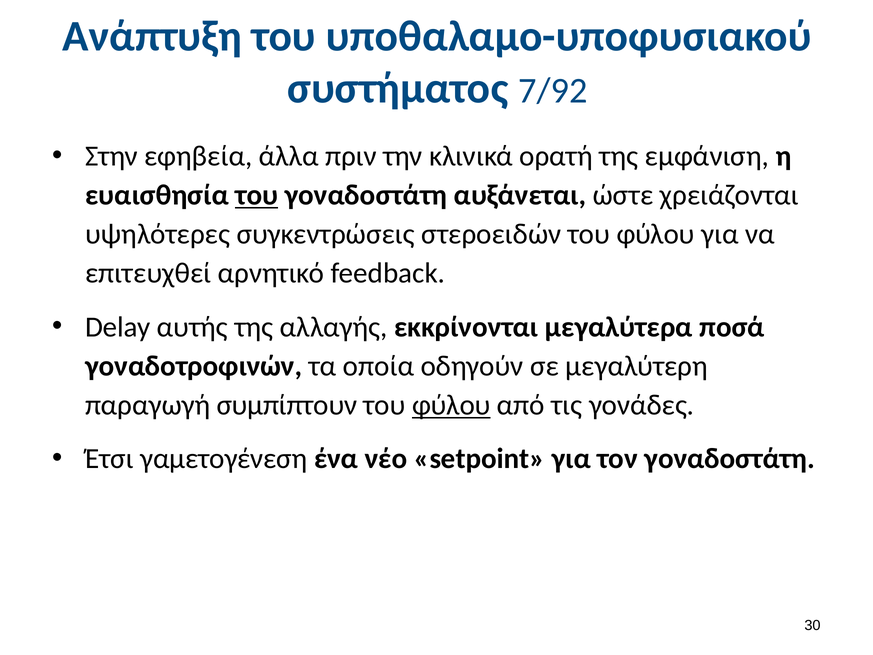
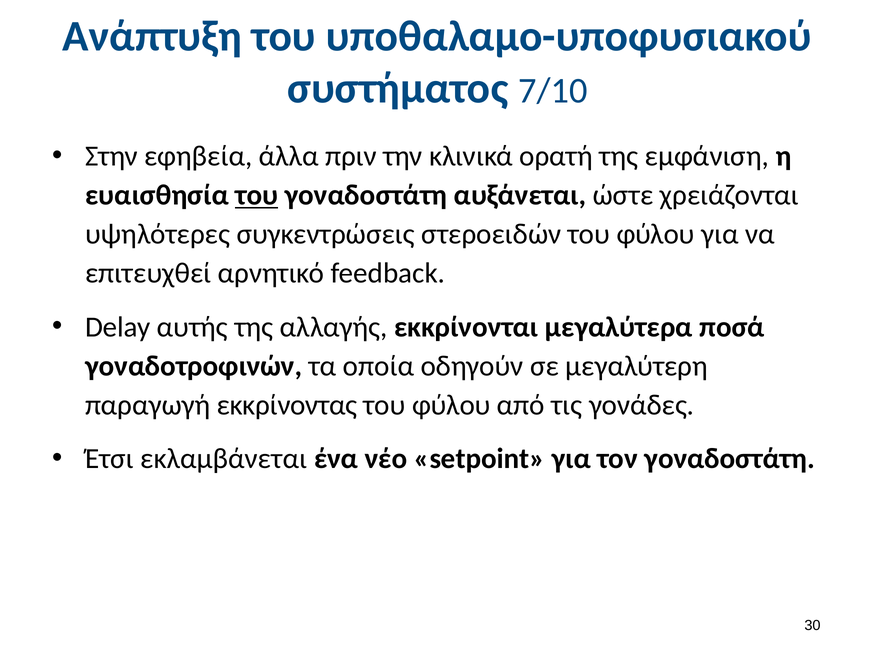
7/92: 7/92 -> 7/10 (553, 91)
συμπίπτουν: συμπίπτουν -> εκκρίνοντας (287, 405)
φύλου underline: present -> none (451, 405)
γαμετογένεση: γαμετογένεση -> εκλαμβάνεται (224, 459)
